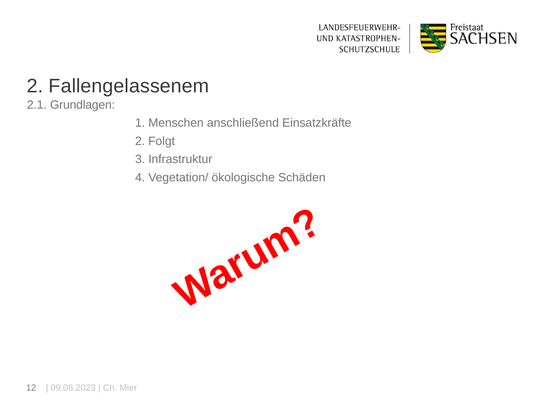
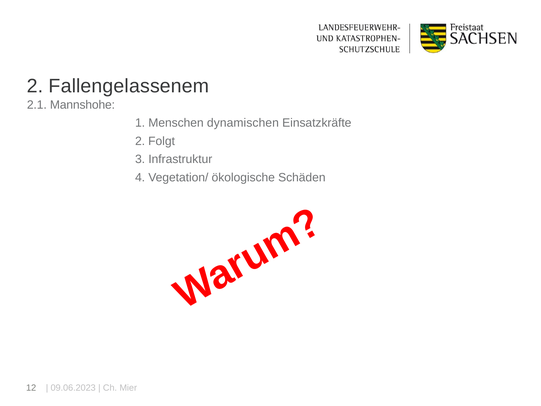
Grundlagen: Grundlagen -> Mannshohe (82, 105)
anschließend: anschließend -> dynamischen (243, 123)
